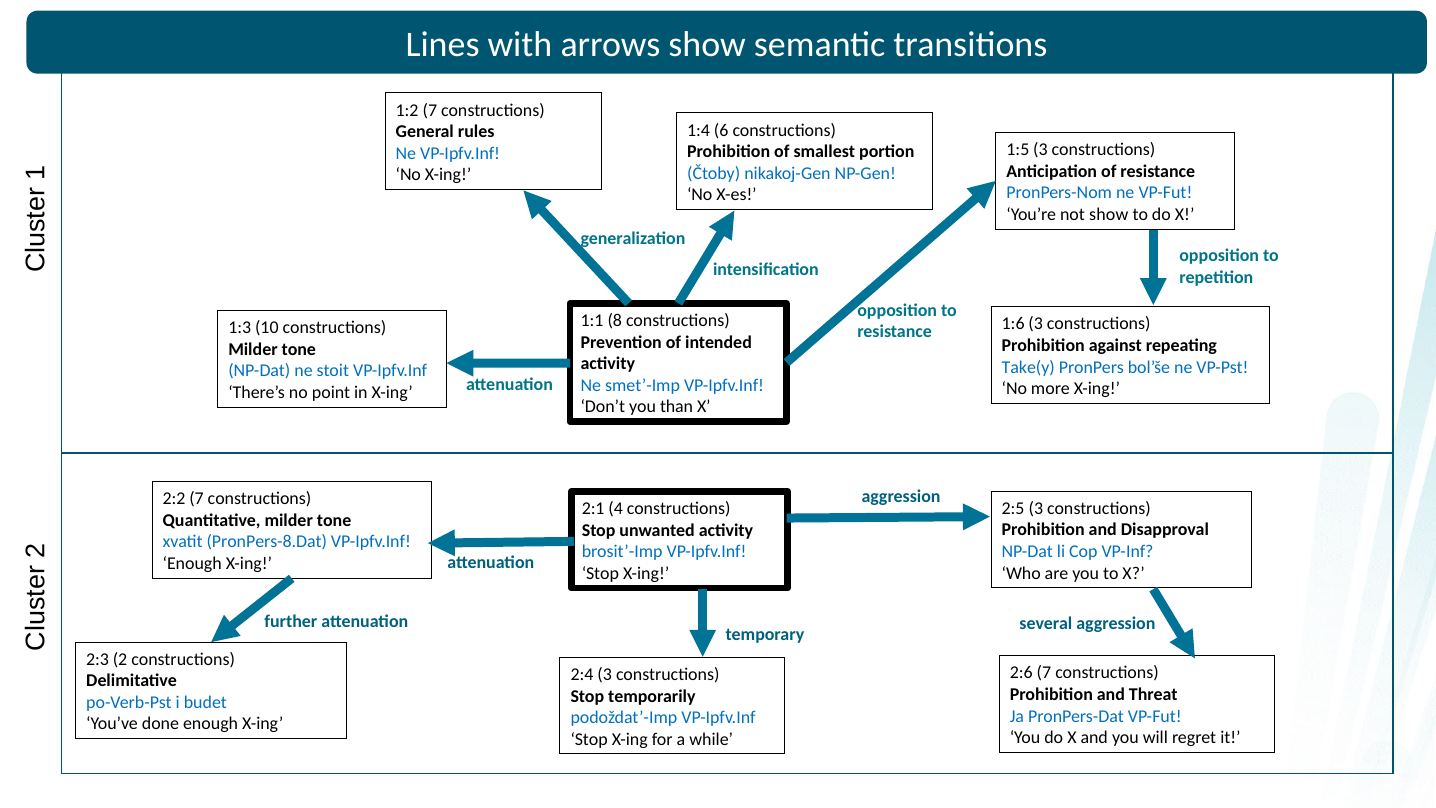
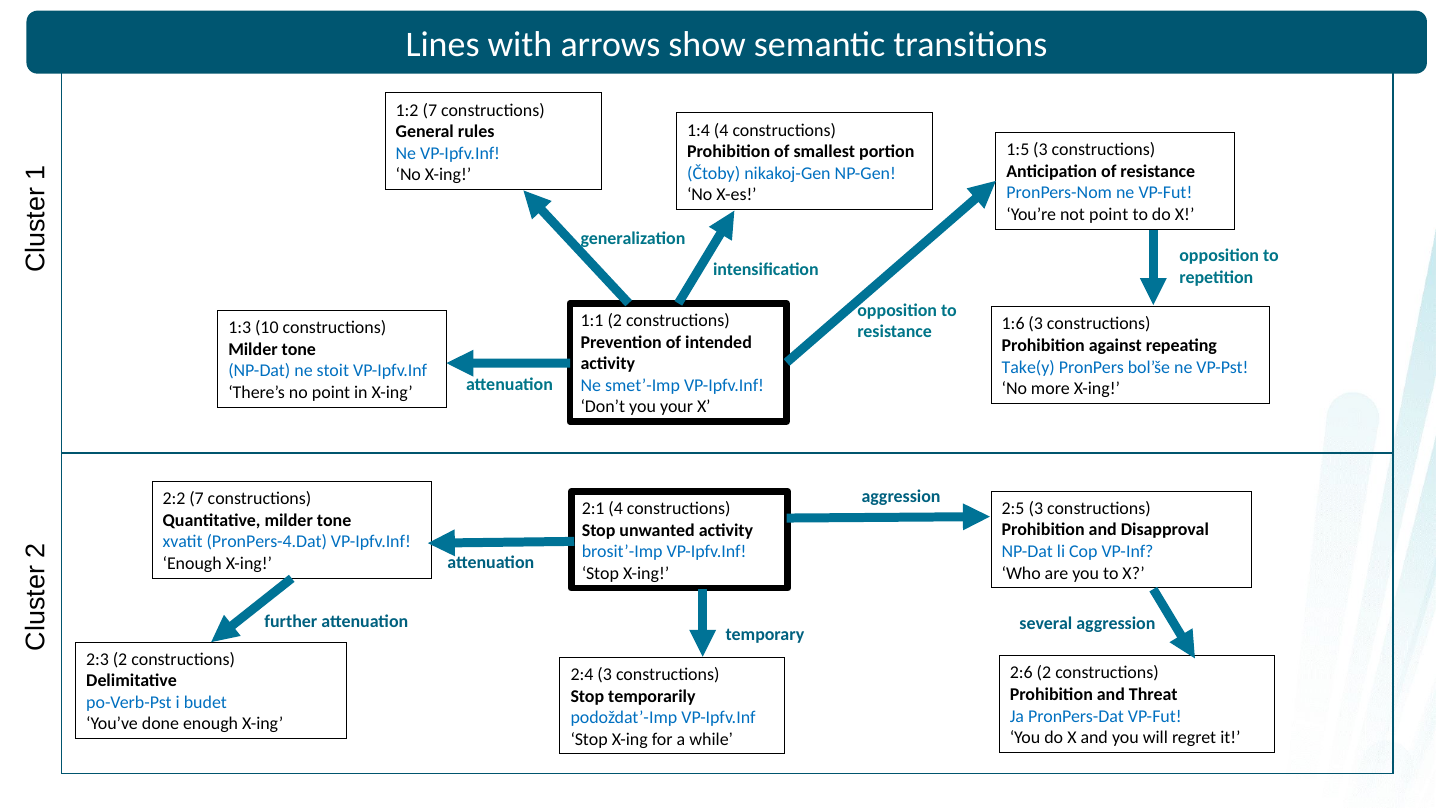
1:4 6: 6 -> 4 (721, 130)
not show: show -> point (1109, 214)
1:1 8: 8 -> 2 (615, 320)
than: than -> your (677, 407)
PronPers-8.Dat: PronPers-8.Dat -> PronPers-4.Dat (267, 542)
2:6 7: 7 -> 2 (1044, 673)
